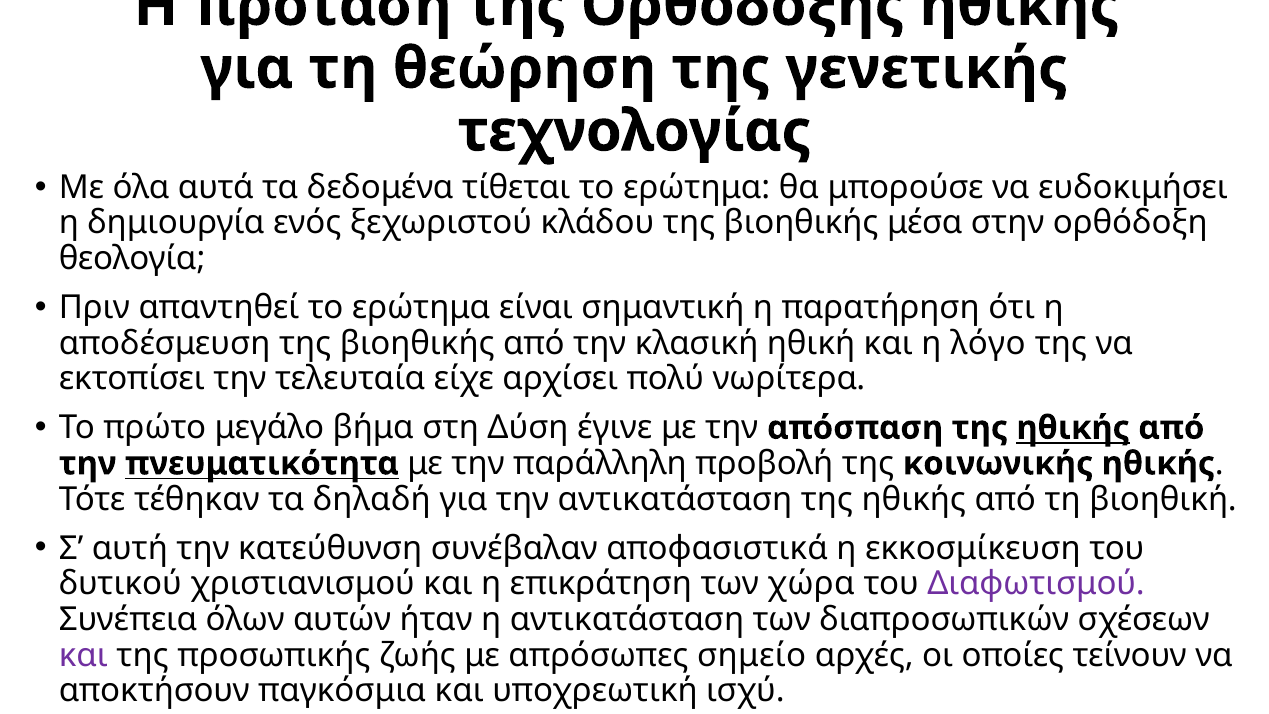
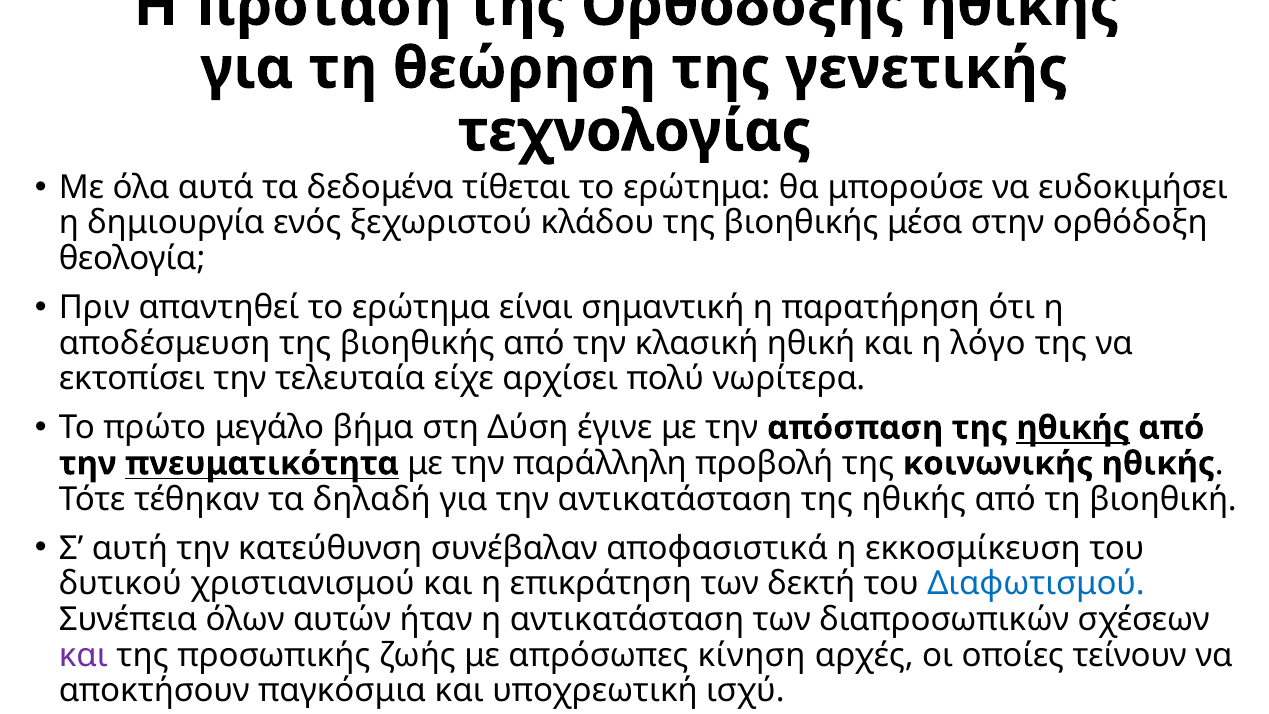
χώρα: χώρα -> δεκτή (811, 584)
Διαφωτισμού colour: purple -> blue (1036, 584)
σημείο: σημείο -> κίνηση (752, 655)
